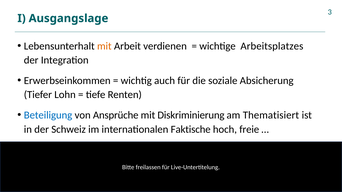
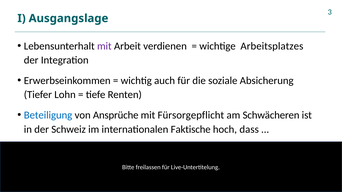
mit colour: orange -> purple (104, 46)
Diskriminierung: Diskriminierung -> Fürsorgepflicht (191, 115)
Thematisiert: Thematisiert -> Schwächeren (271, 115)
freie: freie -> dass (249, 130)
